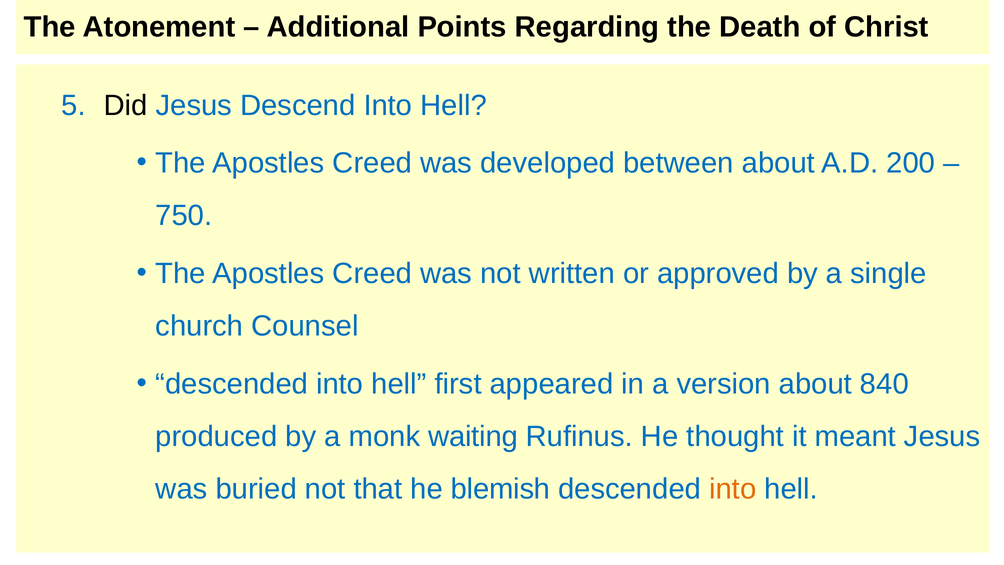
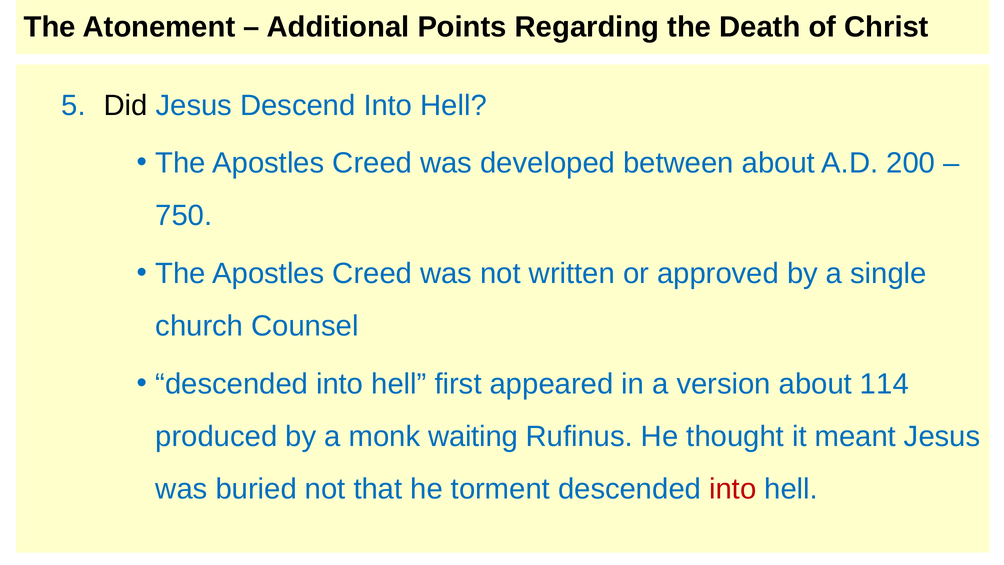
840: 840 -> 114 (884, 384)
blemish: blemish -> torment (500, 489)
into colour: orange -> red (733, 489)
